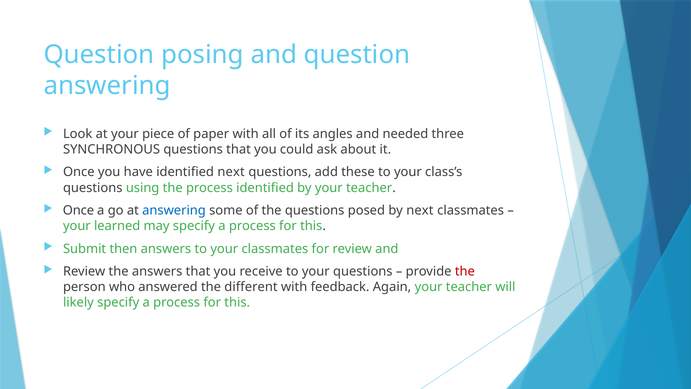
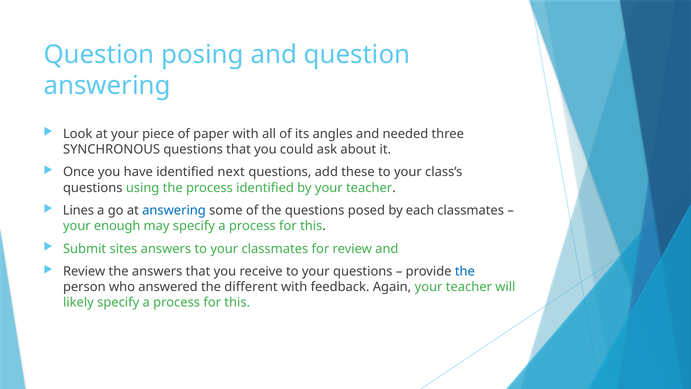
Once: Once -> Lines (78, 210)
by next: next -> each (420, 210)
learned: learned -> enough (117, 226)
then: then -> sites (123, 249)
the colour: red -> blue (465, 271)
